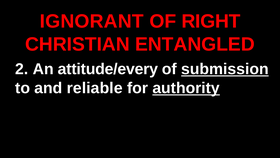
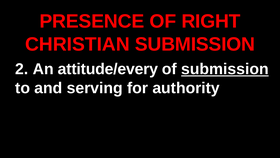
IGNORANT: IGNORANT -> PRESENCE (92, 21)
CHRISTIAN ENTANGLED: ENTANGLED -> SUBMISSION (195, 44)
reliable: reliable -> serving (95, 88)
authority underline: present -> none (186, 88)
